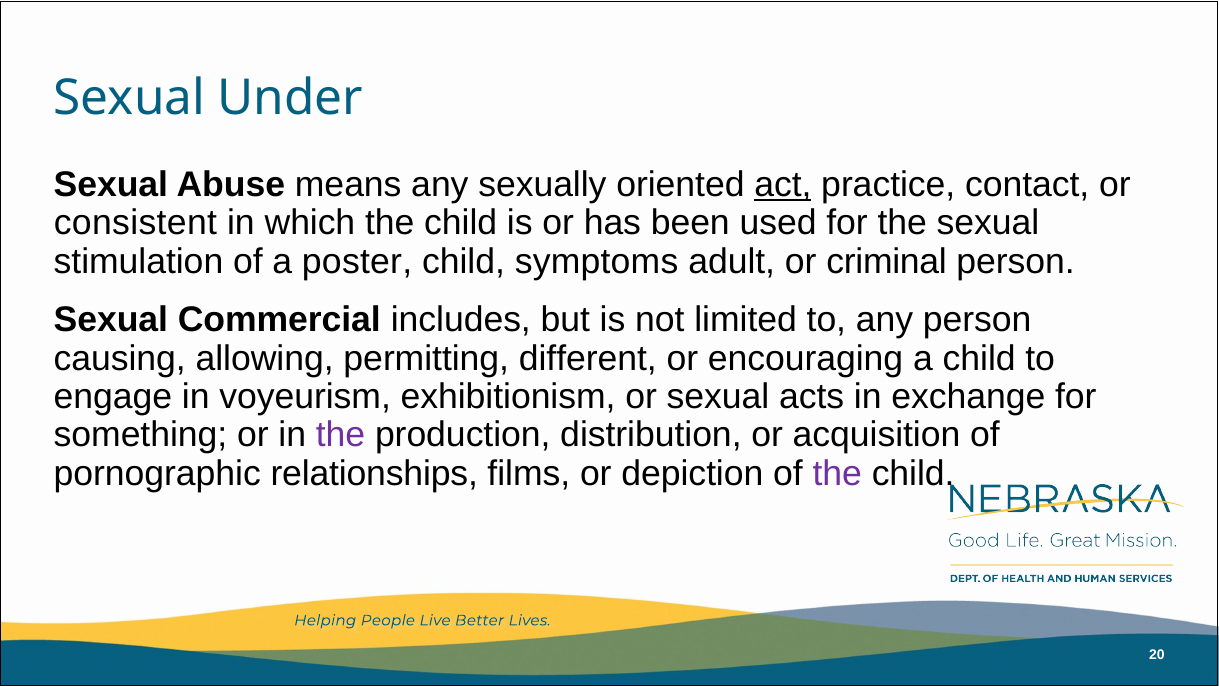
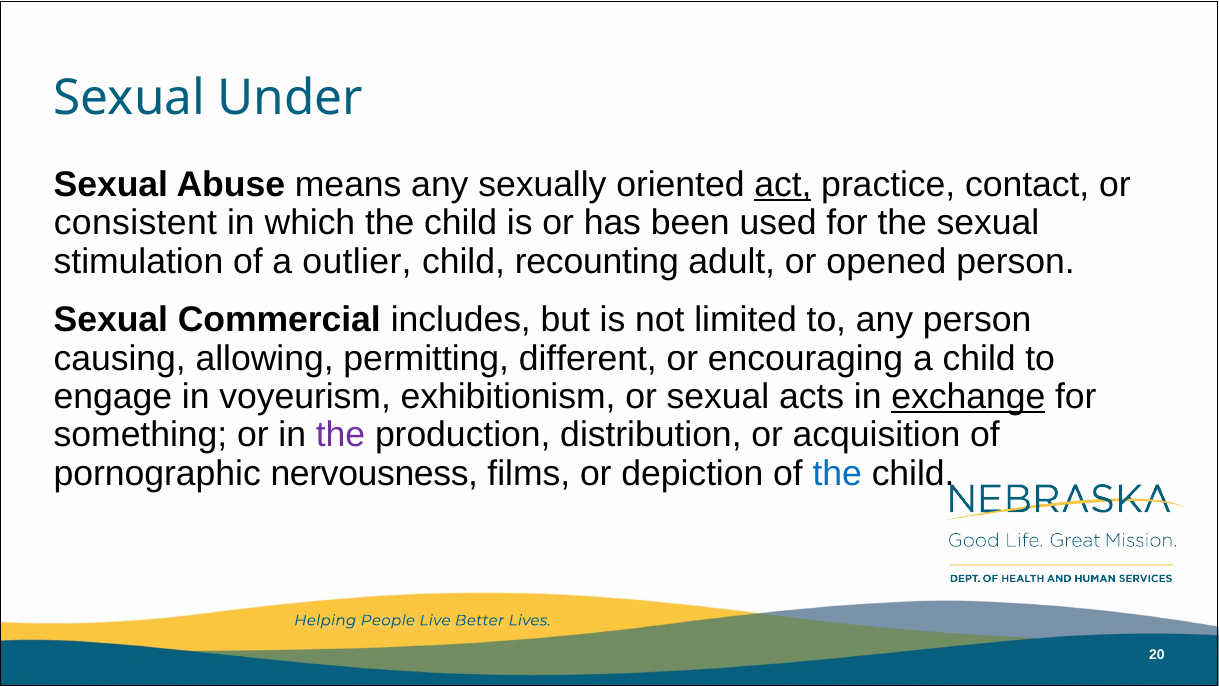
poster: poster -> outlier (357, 261)
symptoms: symptoms -> recounting (597, 261)
criminal: criminal -> opened (886, 261)
exchange underline: none -> present (968, 397)
relationships: relationships -> nervousness (374, 473)
the colour: purple -> blue (837, 473)
